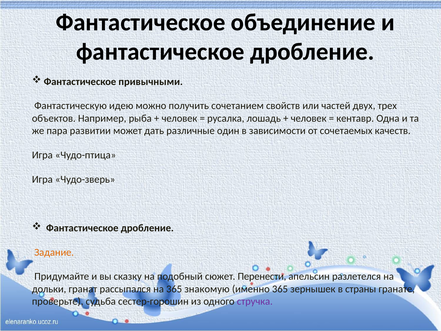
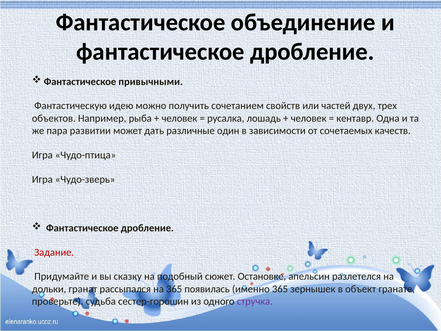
Задание colour: orange -> red (54, 252)
Перенести: Перенести -> Остановке (262, 276)
знакомую: знакомую -> появилась (207, 289)
страны: страны -> объект (361, 289)
